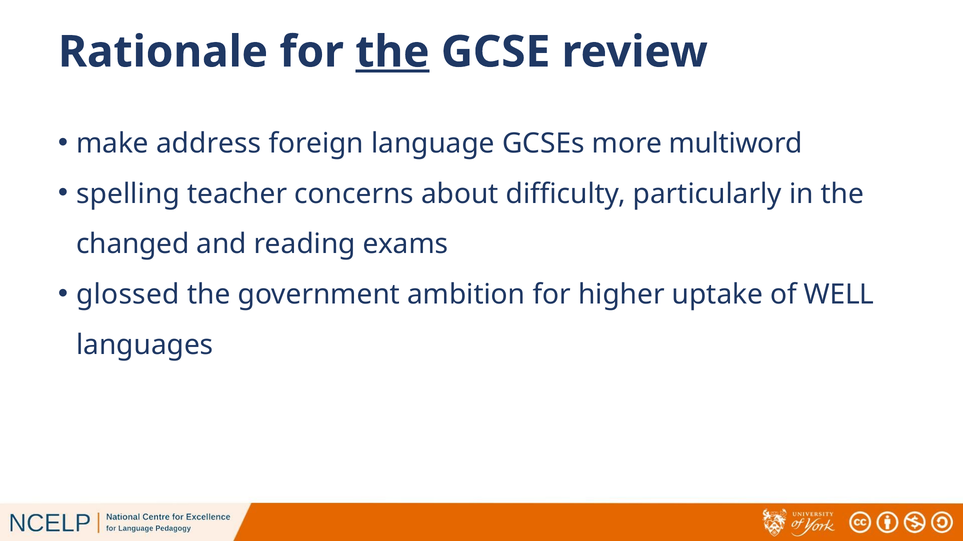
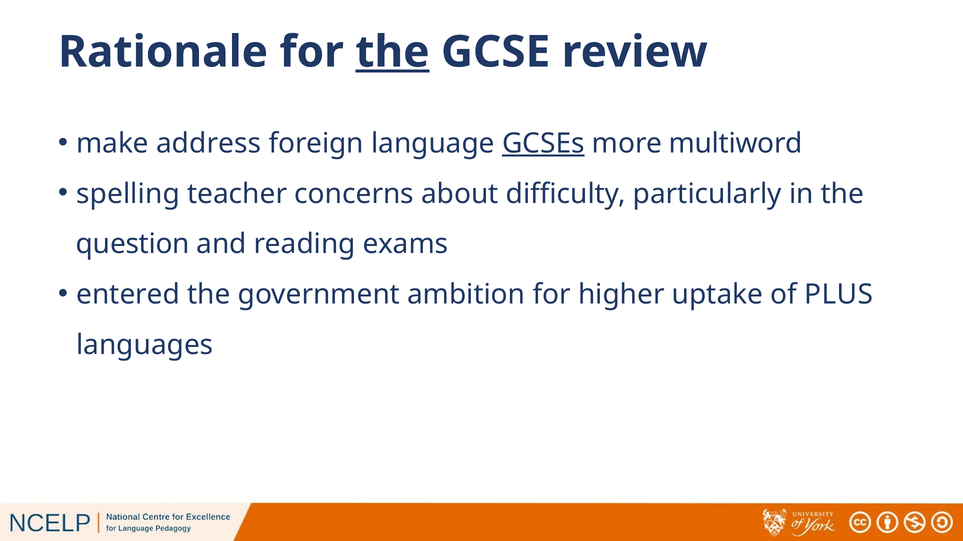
GCSEs underline: none -> present (543, 144)
changed: changed -> question (133, 244)
glossed: glossed -> entered (128, 295)
WELL: WELL -> PLUS (839, 295)
